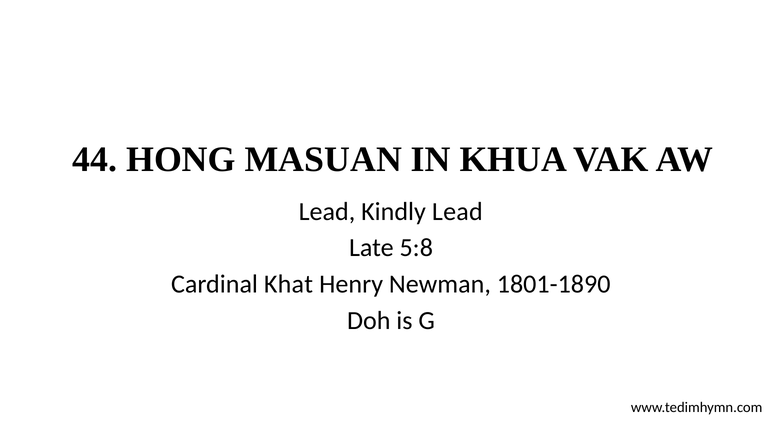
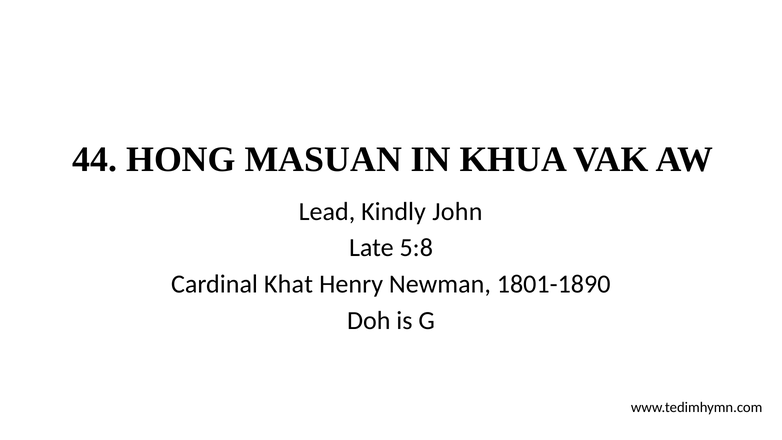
Kindly Lead: Lead -> John (457, 211)
